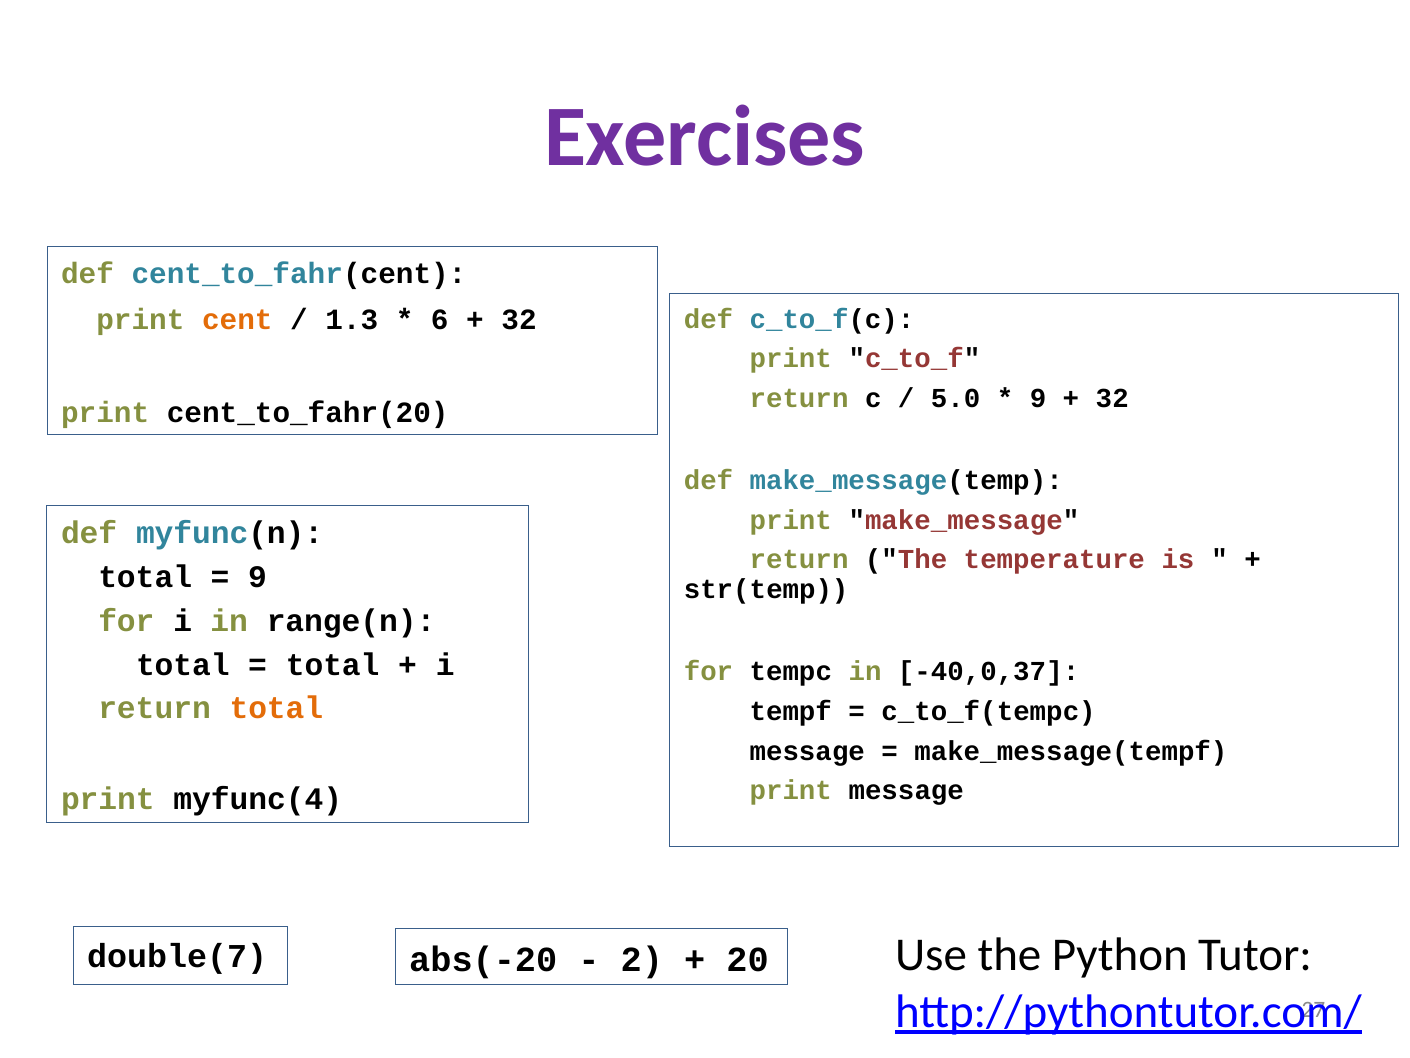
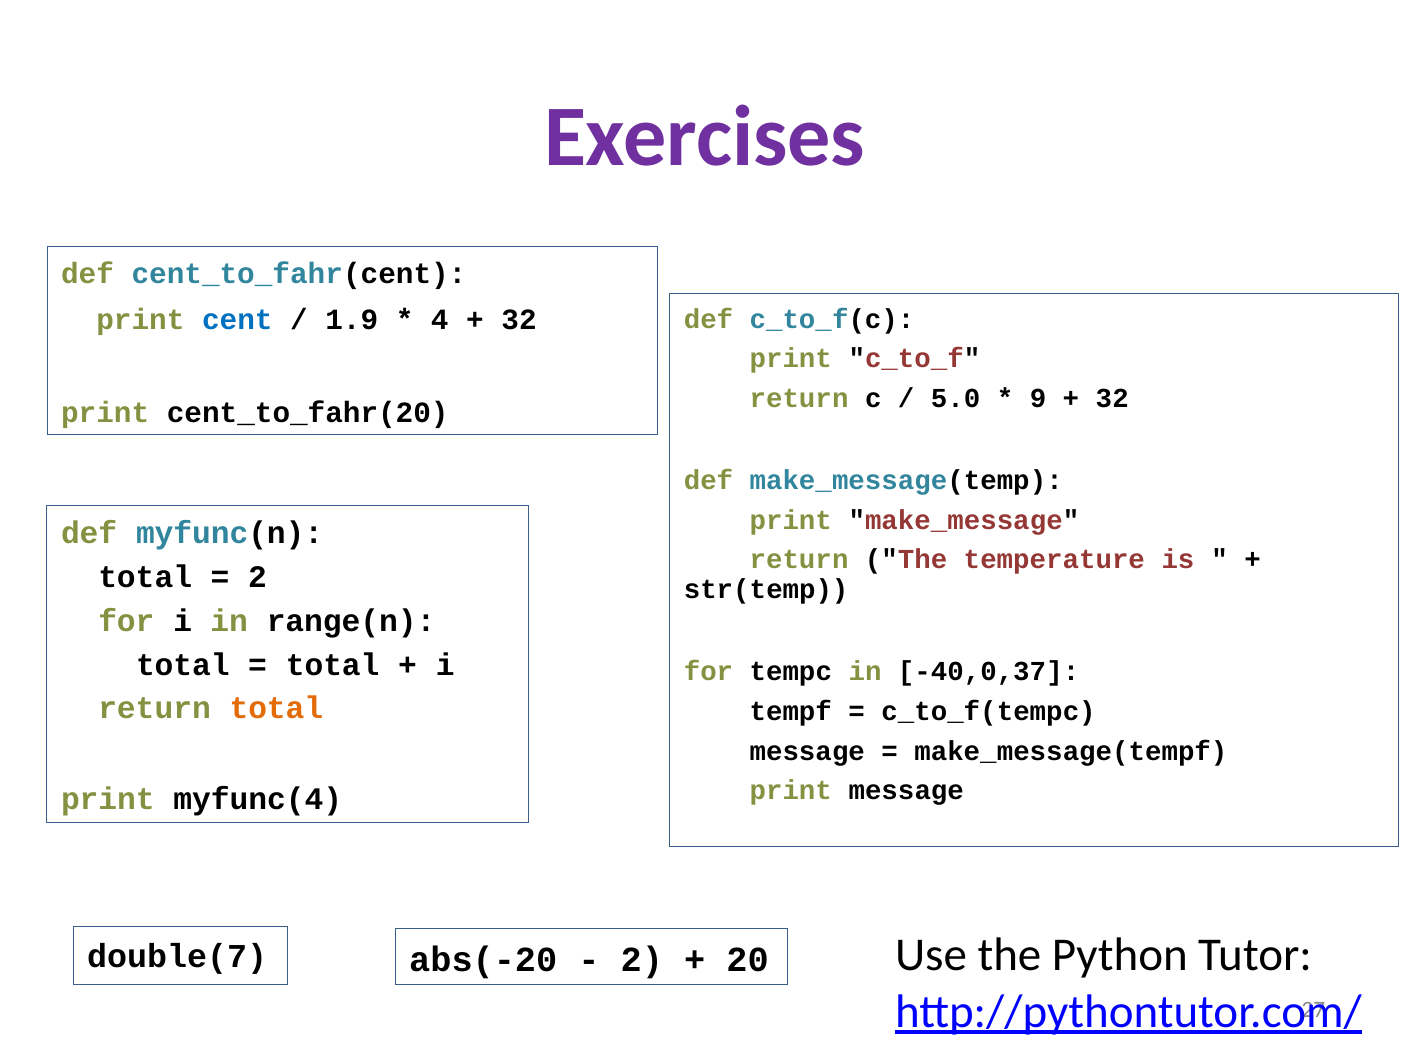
cent colour: orange -> blue (237, 320)
1.3: 1.3 -> 1.9 (352, 320)
6: 6 -> 4 (440, 320)
9: 9 -> 2 (258, 577)
